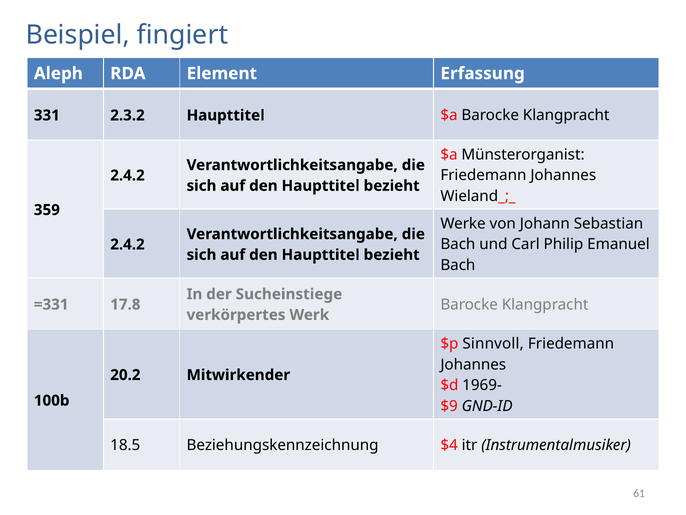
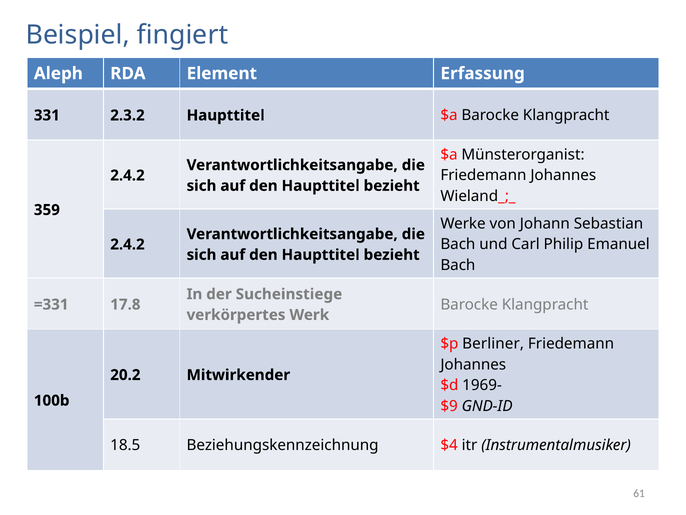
Sinnvoll: Sinnvoll -> Berliner (493, 344)
